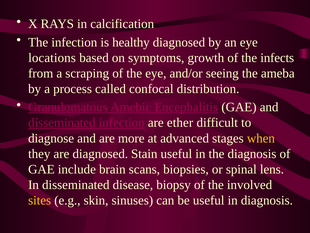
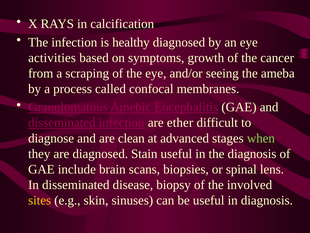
locations: locations -> activities (52, 58)
infects: infects -> cancer (277, 58)
distribution: distribution -> membranes (208, 89)
more: more -> clean (131, 138)
when colour: yellow -> light green (261, 138)
